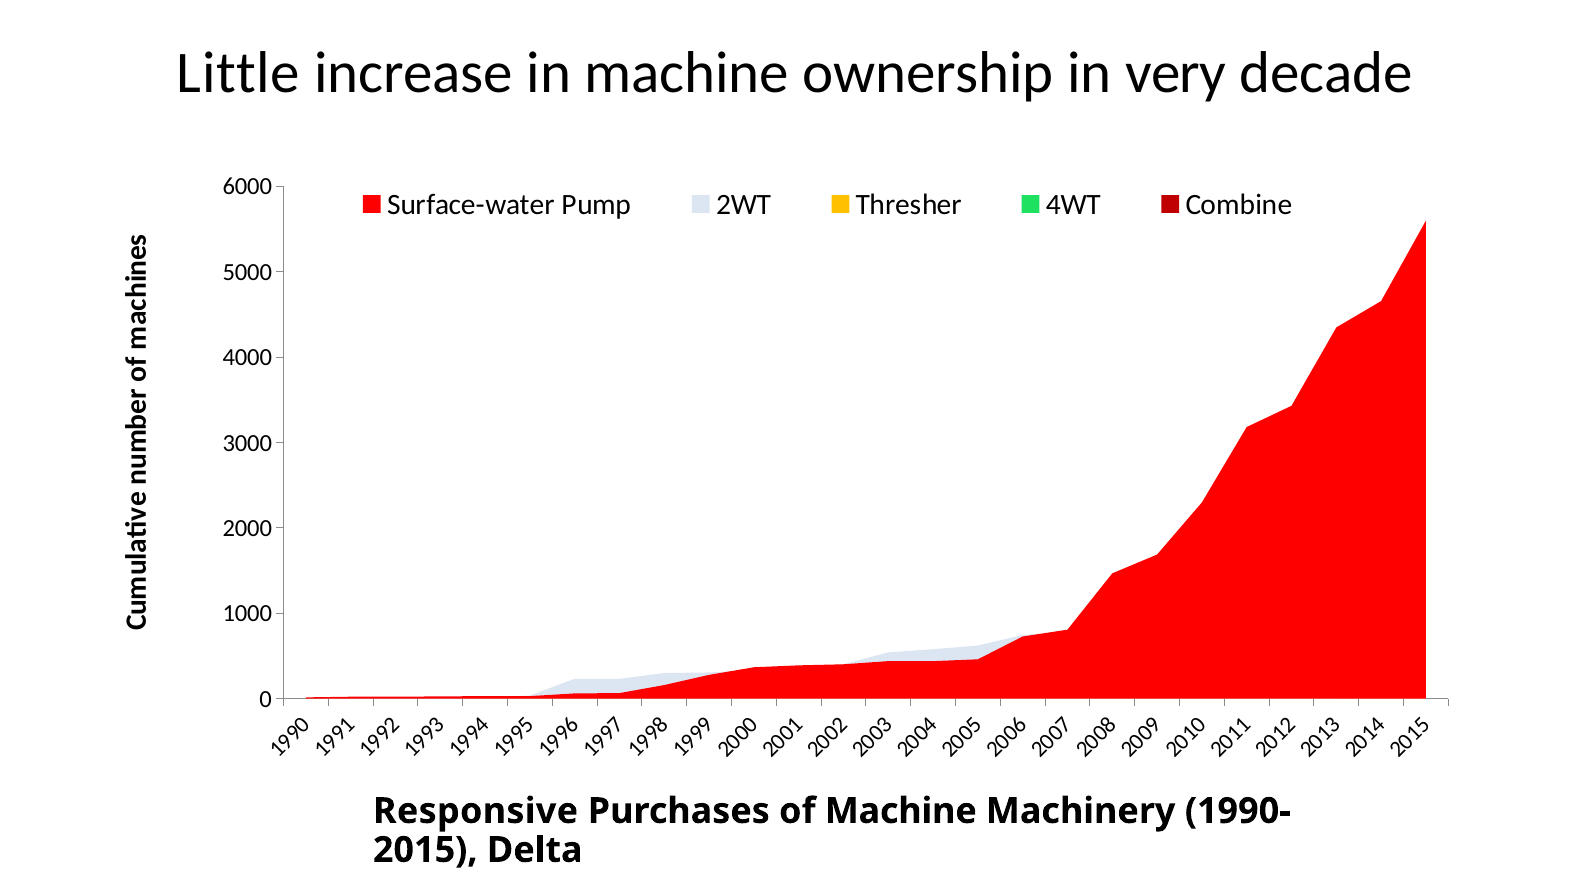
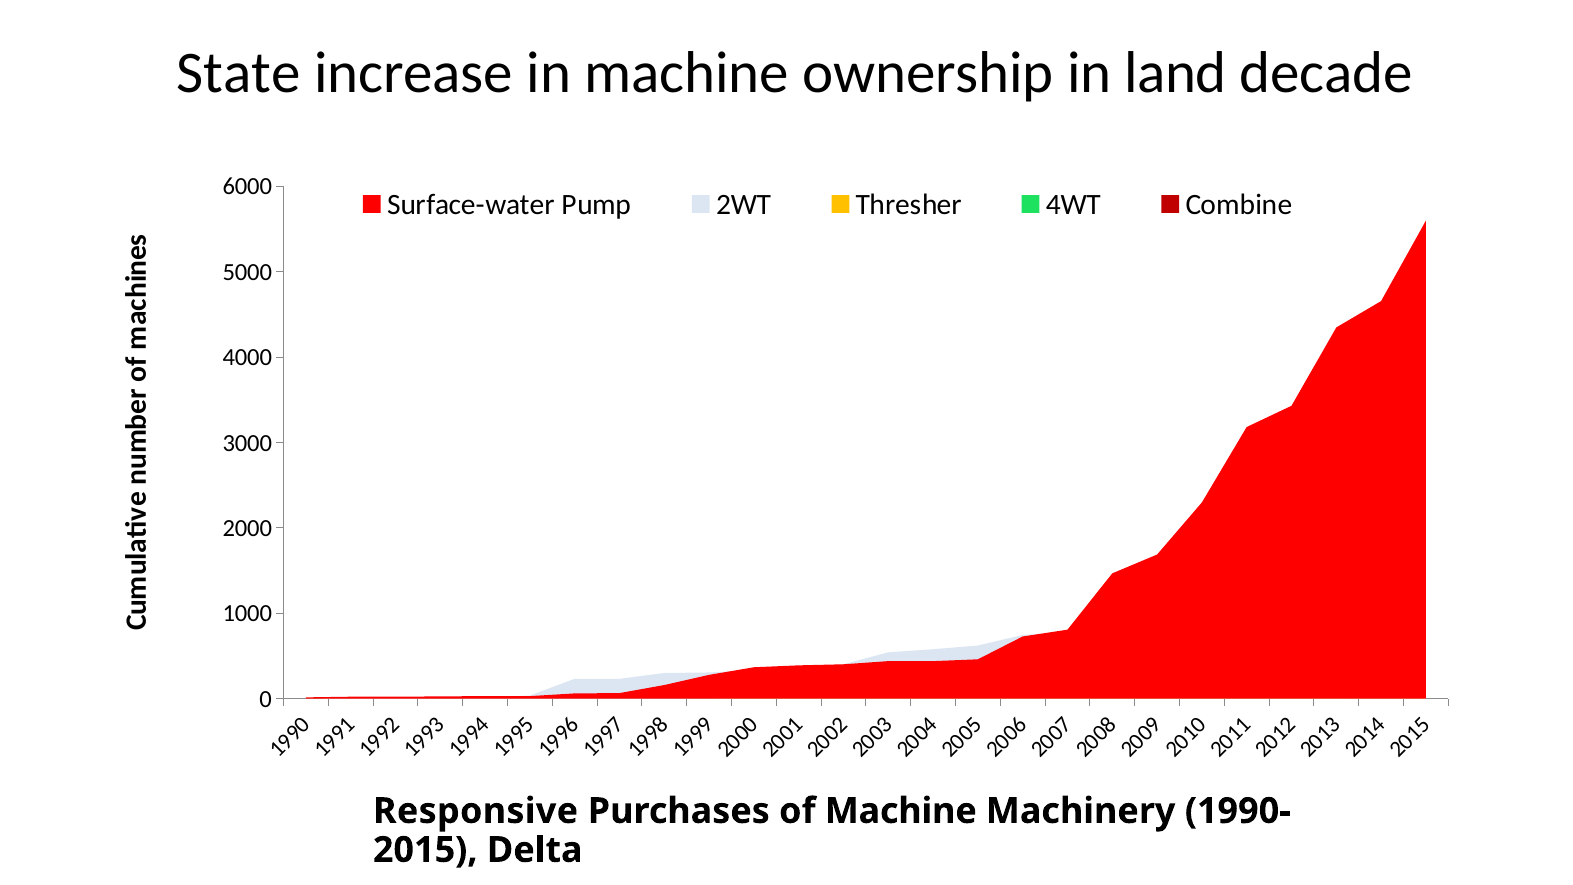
Little: Little -> State (239, 73)
very: very -> land (1176, 73)
